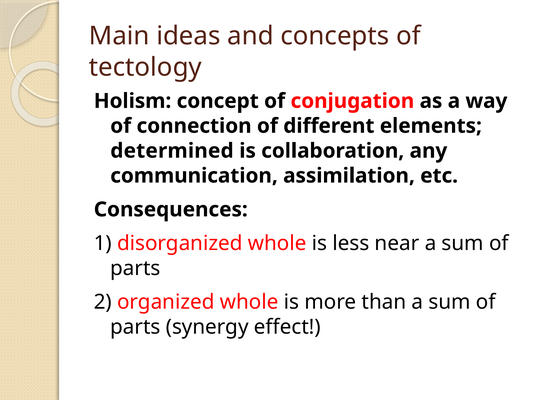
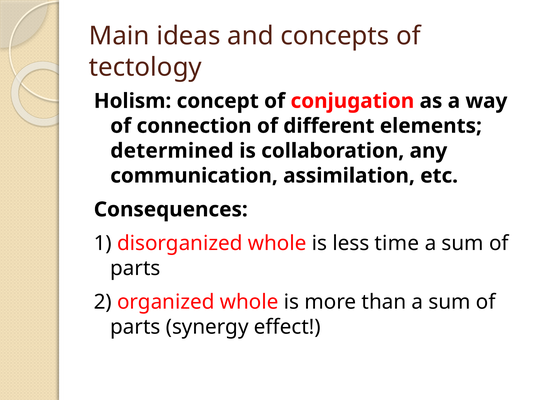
near: near -> time (397, 243)
